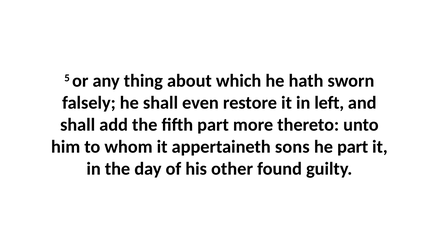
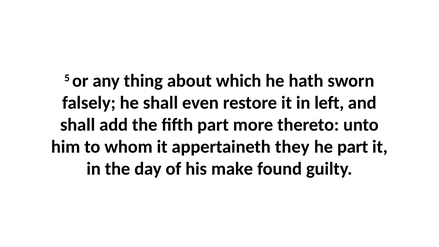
sons: sons -> they (292, 147)
other: other -> make (232, 169)
